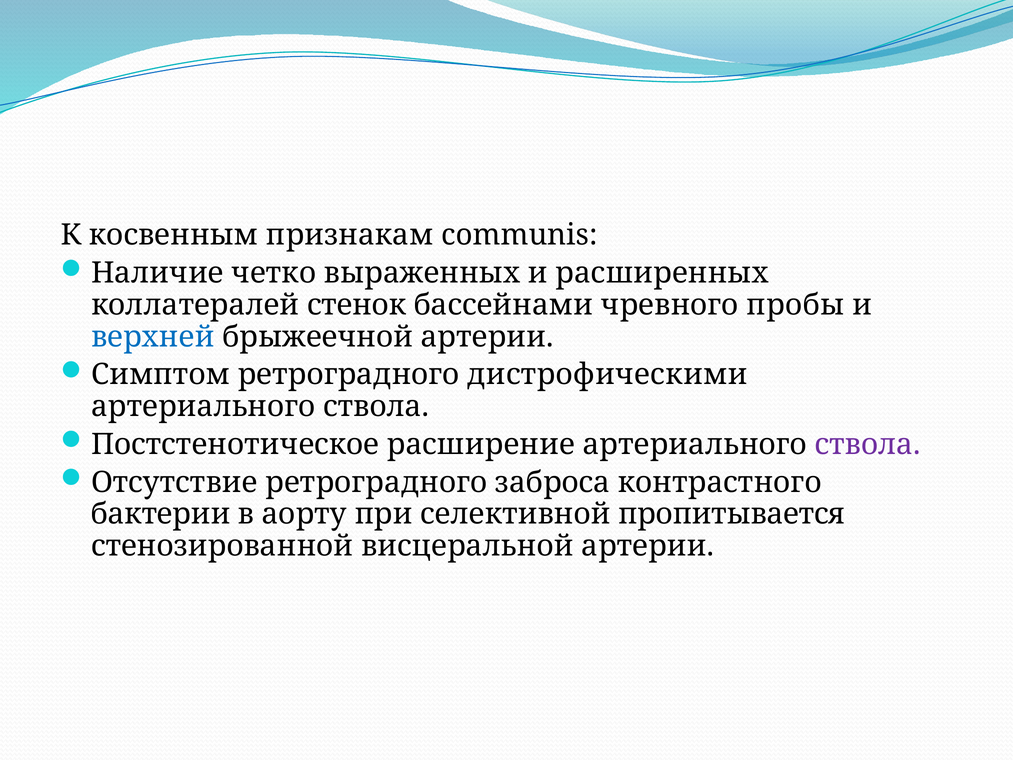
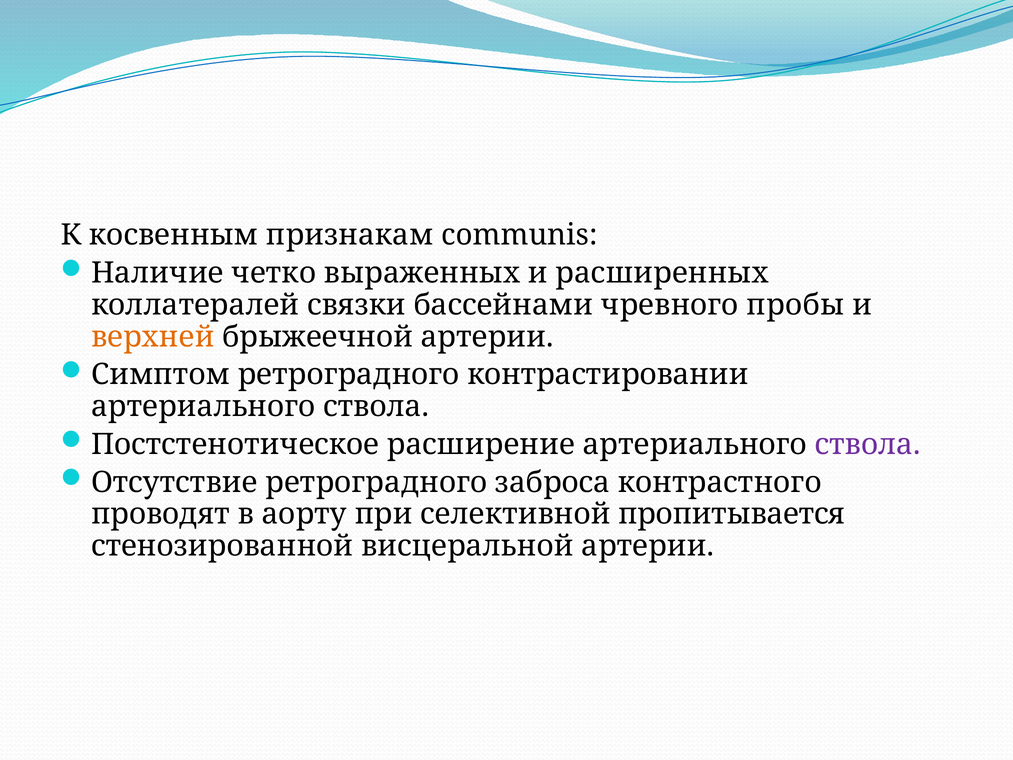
стенок: стенок -> связки (357, 305)
верхней colour: blue -> orange (153, 337)
дистрофическими: дистрофическими -> контрастировании (608, 375)
бактерии: бактерии -> проводят (161, 514)
